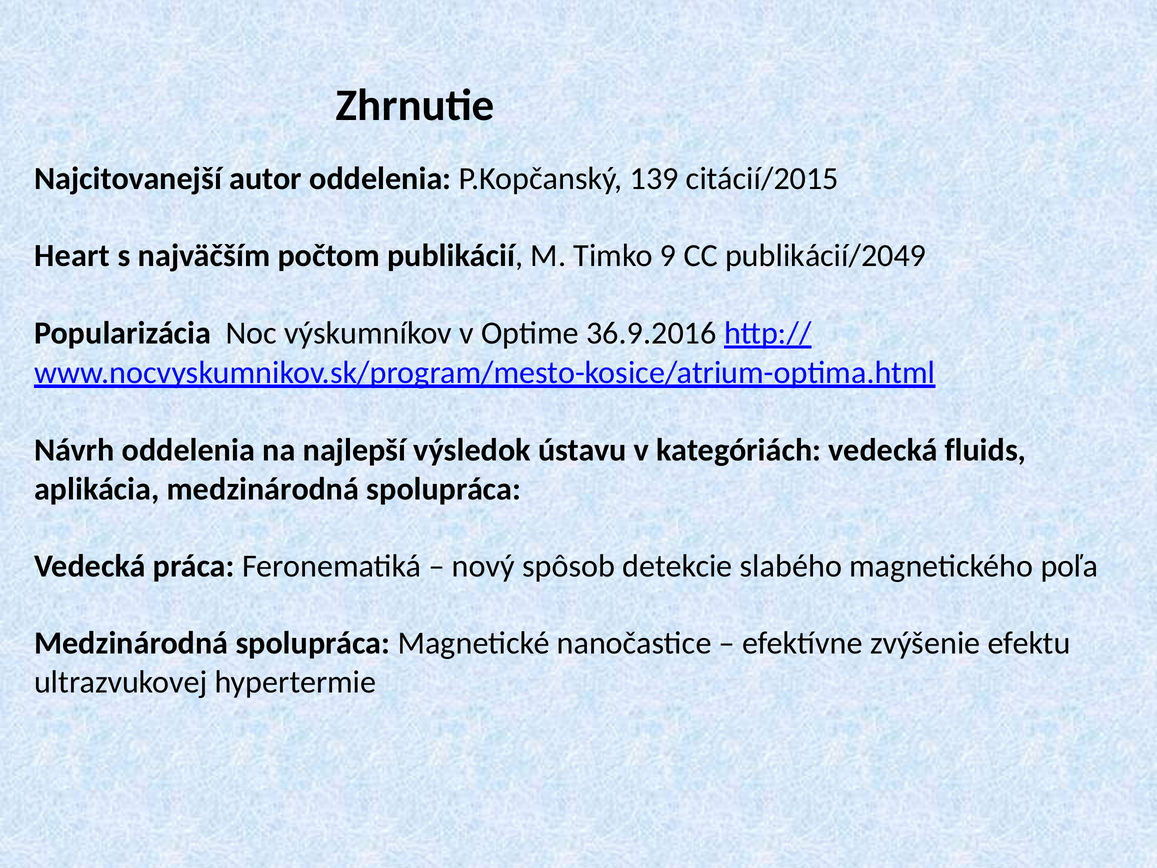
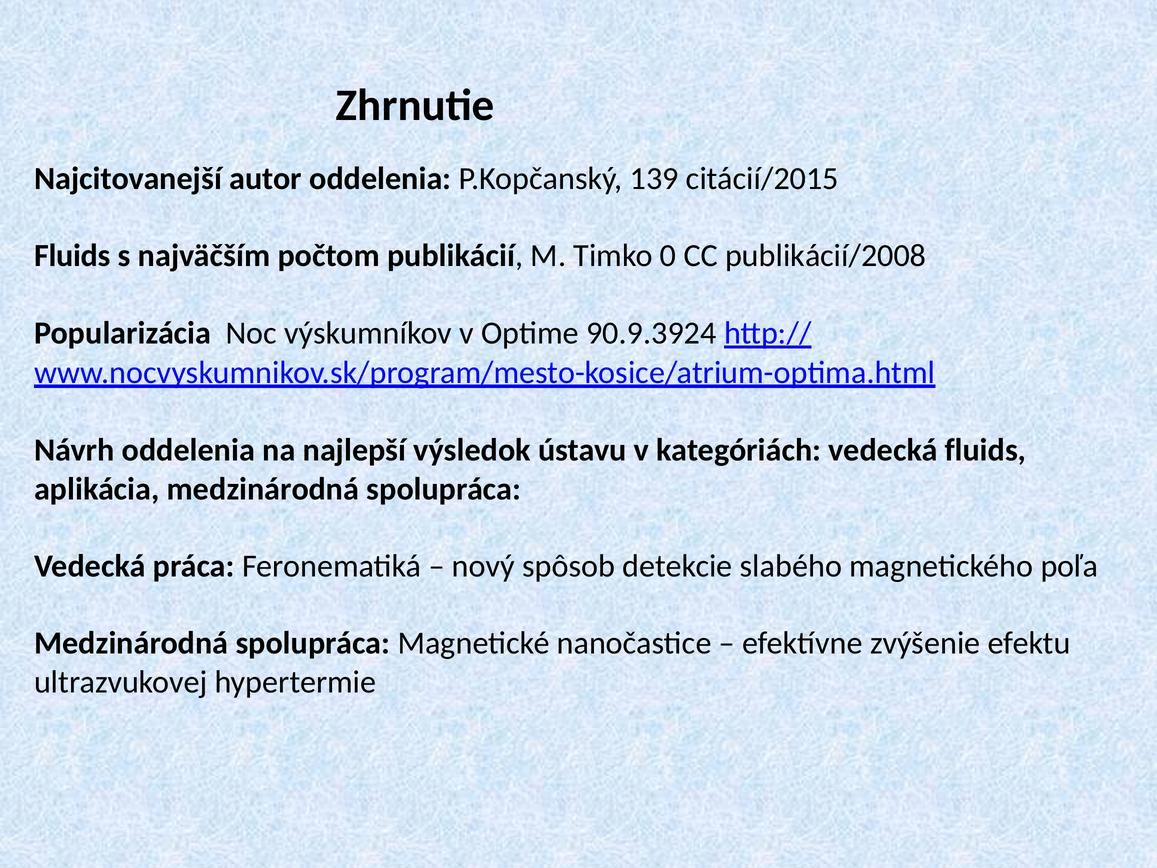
Heart: Heart -> Fluids (72, 256)
9: 9 -> 0 (668, 256)
publikácií/2049: publikácií/2049 -> publikácií/2008 (826, 256)
36.9.2016: 36.9.2016 -> 90.9.3924 (651, 333)
